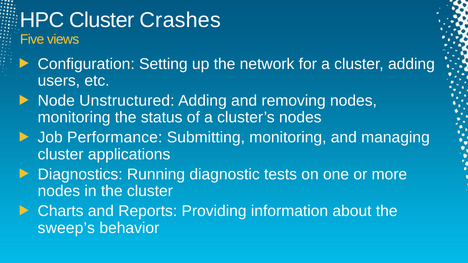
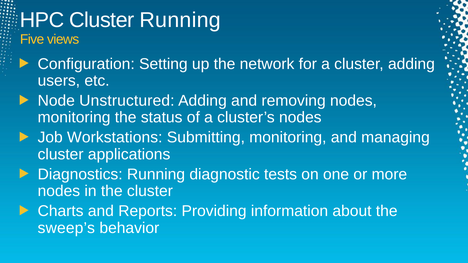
Cluster Crashes: Crashes -> Running (180, 20)
Performance: Performance -> Workstations (115, 138)
